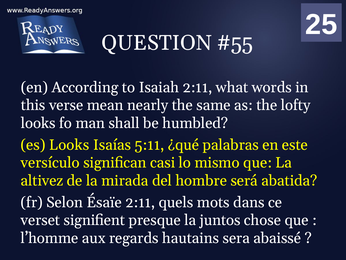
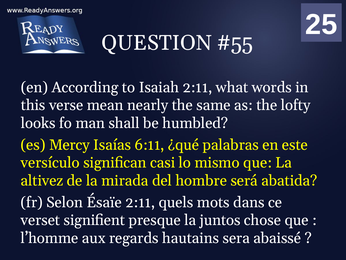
es Looks: Looks -> Mercy (69, 145)
5:11: 5:11 -> 6:11 (150, 145)
